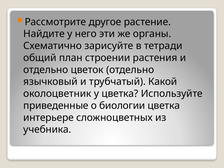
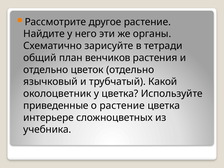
строении: строении -> венчиков (108, 58)
о биологии: биологии -> растение (122, 106)
